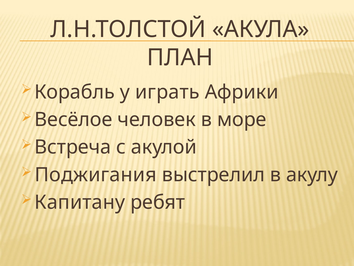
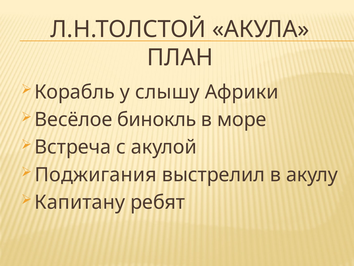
играть: играть -> слышу (167, 92)
человек: человек -> бинокль (157, 119)
